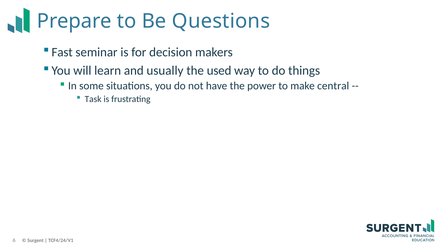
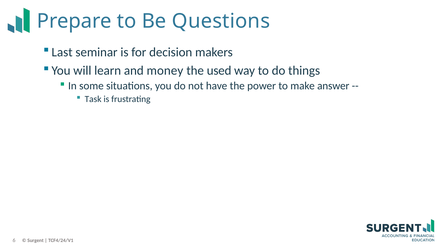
Fast: Fast -> Last (62, 52)
usually: usually -> money (165, 71)
central: central -> answer (333, 86)
